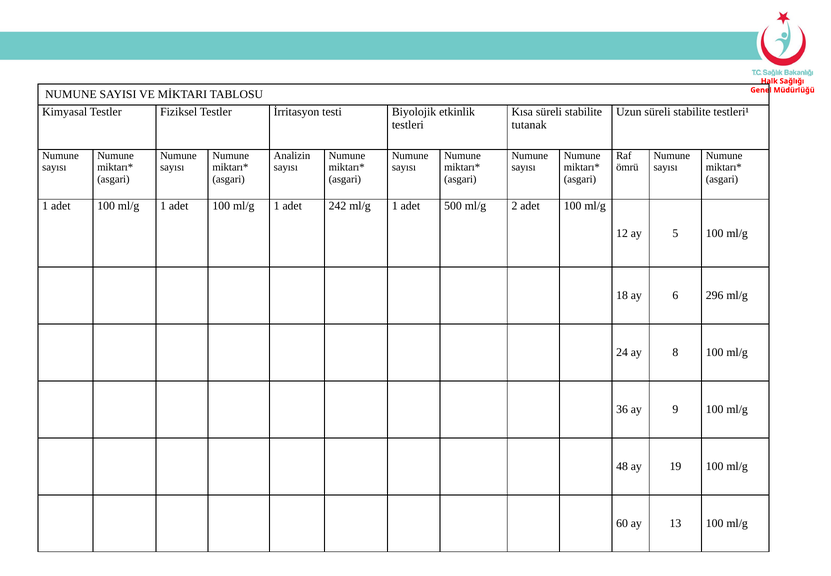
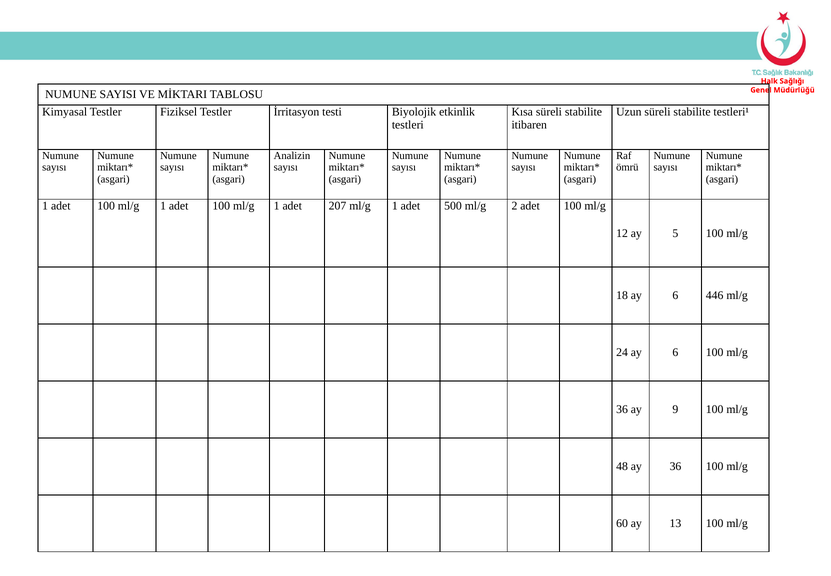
tutanak: tutanak -> itibaren (529, 125)
242: 242 -> 207 (338, 206)
296: 296 -> 446 (715, 295)
24 ay 8: 8 -> 6 (675, 352)
ay 19: 19 -> 36 (675, 466)
